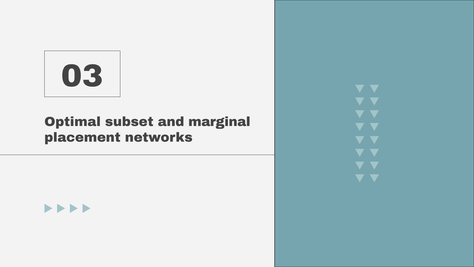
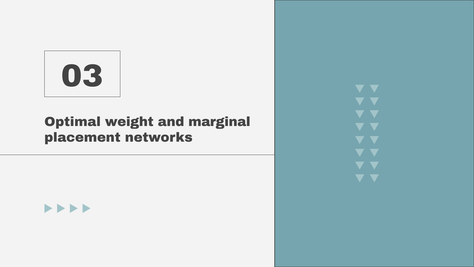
subset: subset -> weight (129, 122)
